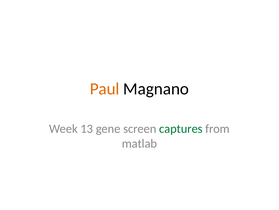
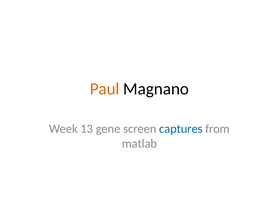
captures colour: green -> blue (181, 128)
